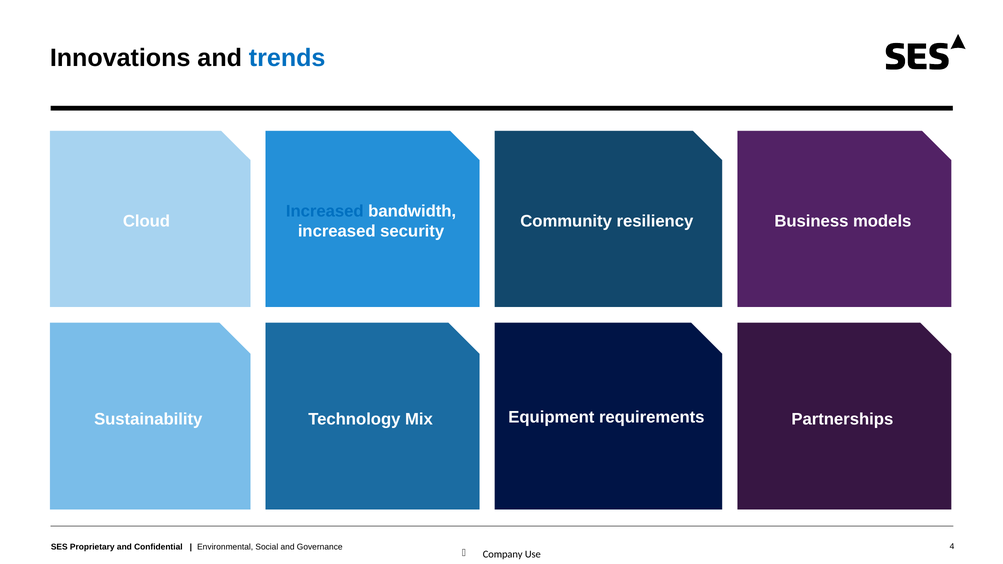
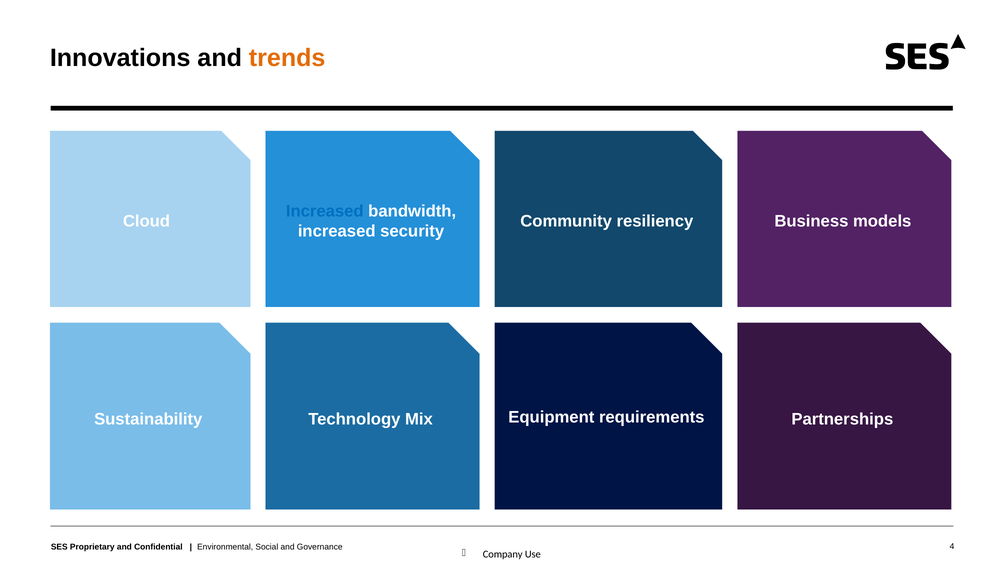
trends colour: blue -> orange (287, 58)
